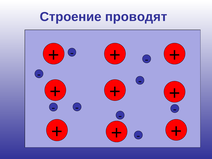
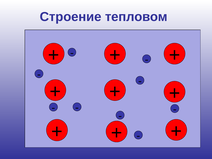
проводят: проводят -> тепловом (136, 17)
